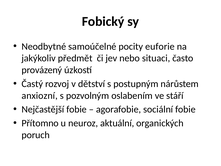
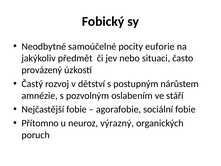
anxiozní: anxiozní -> amnézie (40, 95)
aktuální: aktuální -> výrazný (117, 123)
